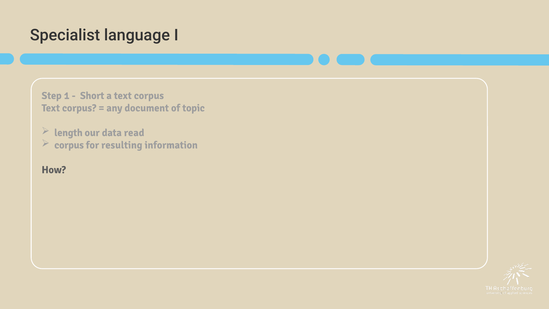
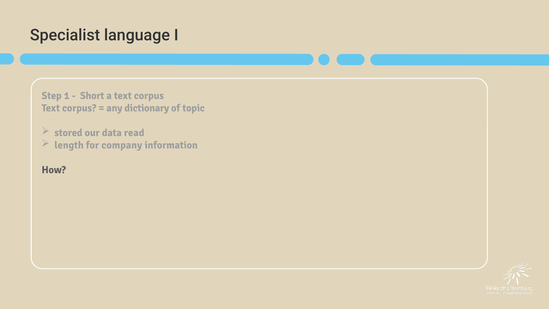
document: document -> dictionary (147, 108)
length: length -> stored (68, 133)
corpus: corpus -> length (69, 145)
resulting: resulting -> company (122, 145)
